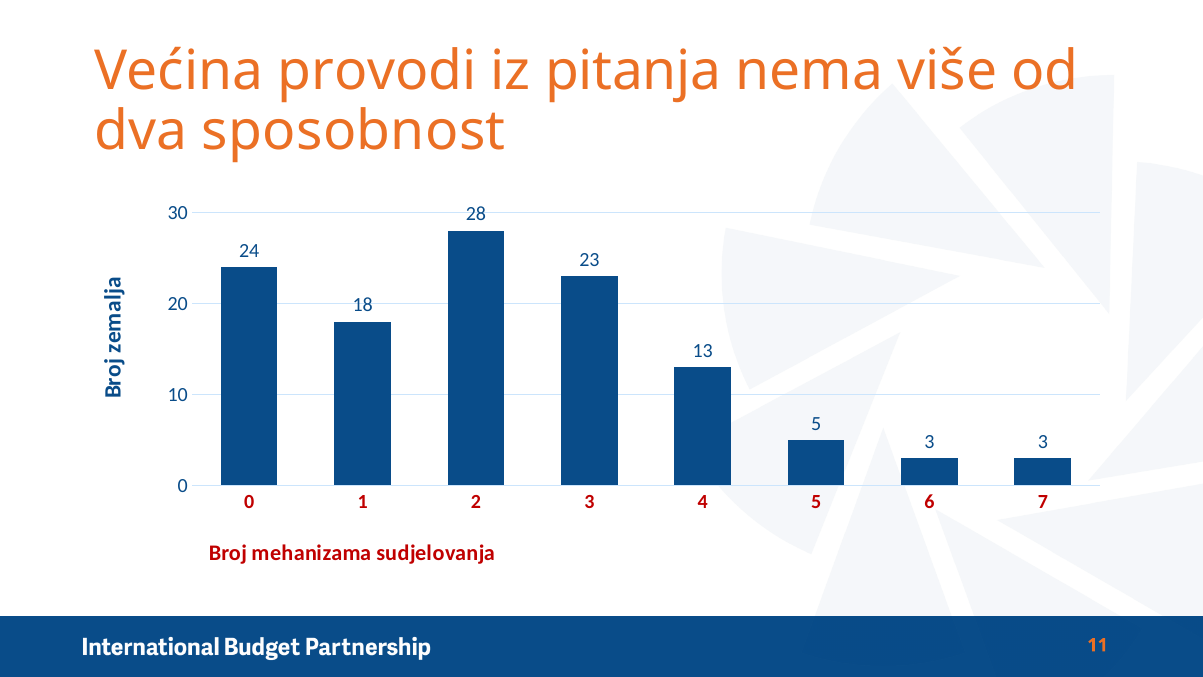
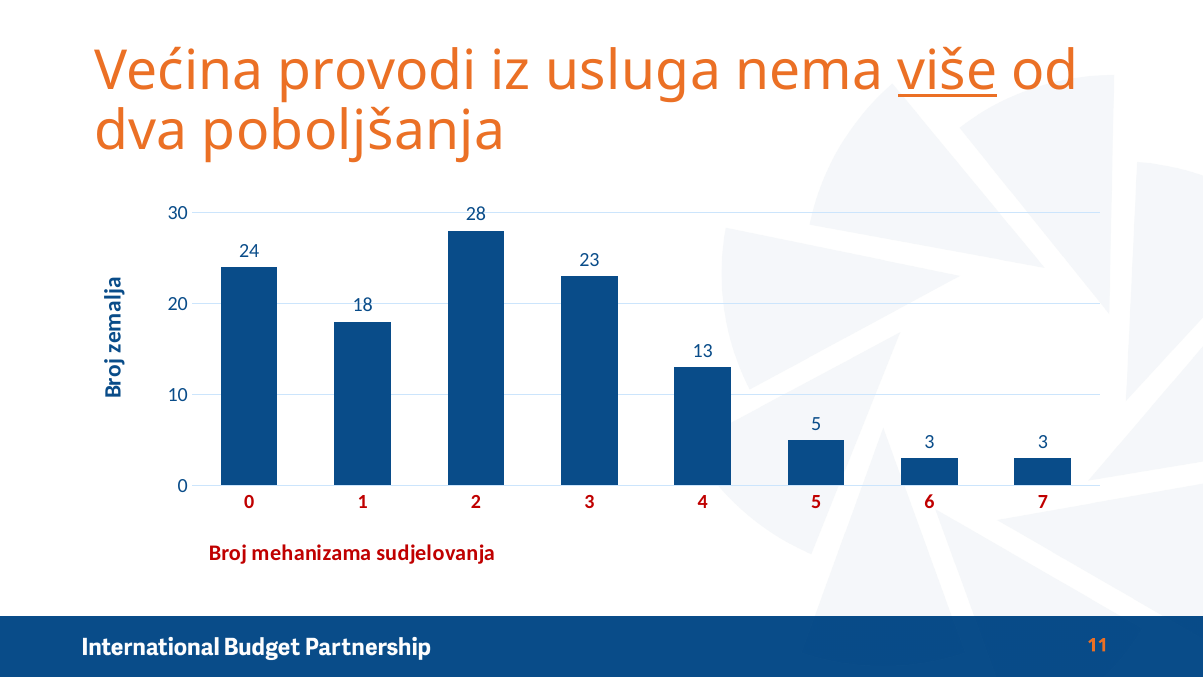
pitanja: pitanja -> usluga (633, 71)
više underline: none -> present (948, 71)
sposobnost: sposobnost -> poboljšanja (354, 131)
